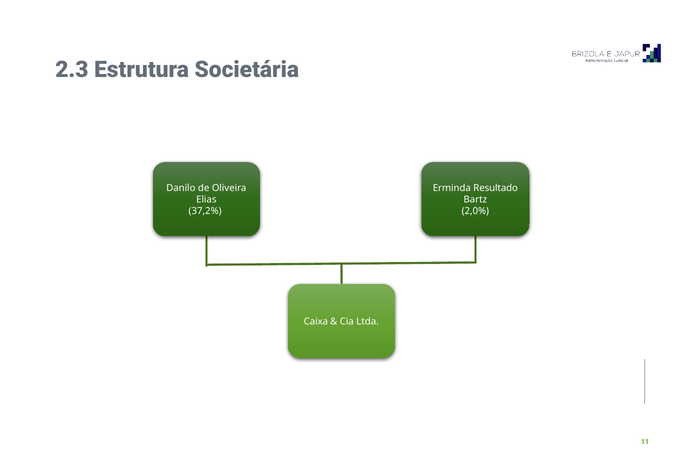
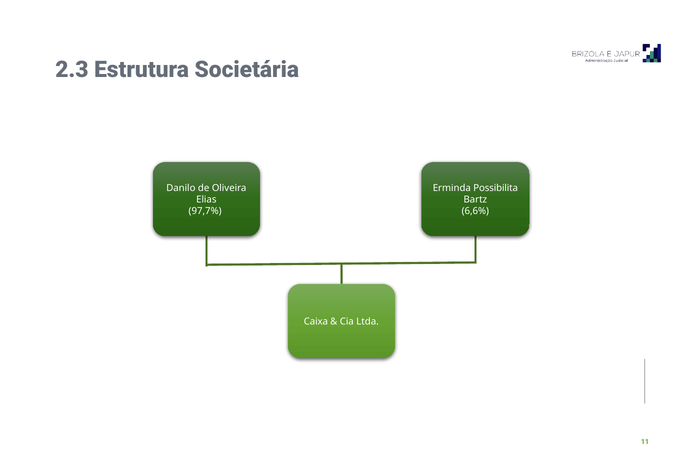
Resultado: Resultado -> Possibilita (496, 188)
37,2%: 37,2% -> 97,7% (205, 211)
2,0%: 2,0% -> 6,6% (475, 211)
